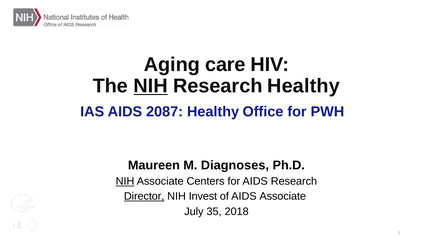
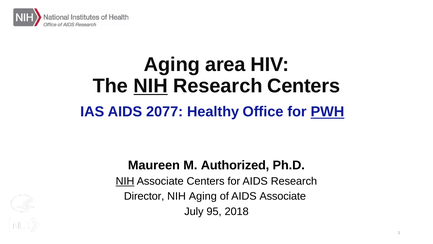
care: care -> area (225, 64)
Research Healthy: Healthy -> Centers (304, 86)
2087: 2087 -> 2077 (165, 112)
PWH underline: none -> present (327, 112)
Diagnoses: Diagnoses -> Authorized (235, 165)
Director underline: present -> none (144, 196)
NIH Invest: Invest -> Aging (203, 196)
35: 35 -> 95 (214, 211)
